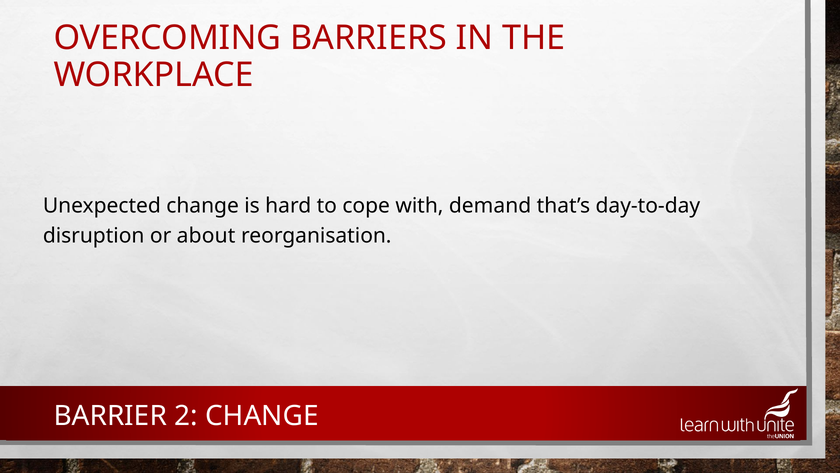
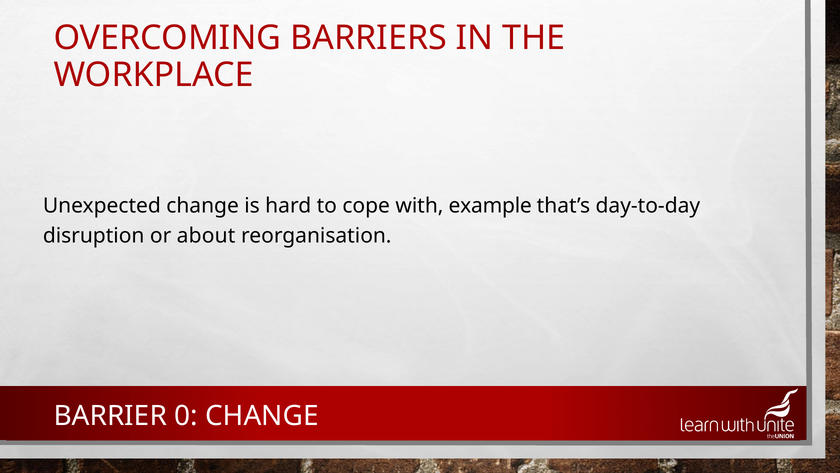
demand: demand -> example (490, 206)
2: 2 -> 0 (186, 416)
